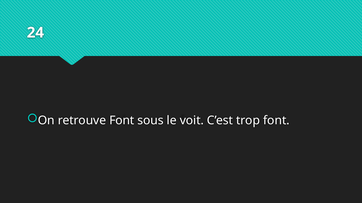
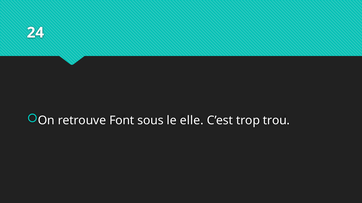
voit: voit -> elle (192, 121)
trop font: font -> trou (276, 121)
